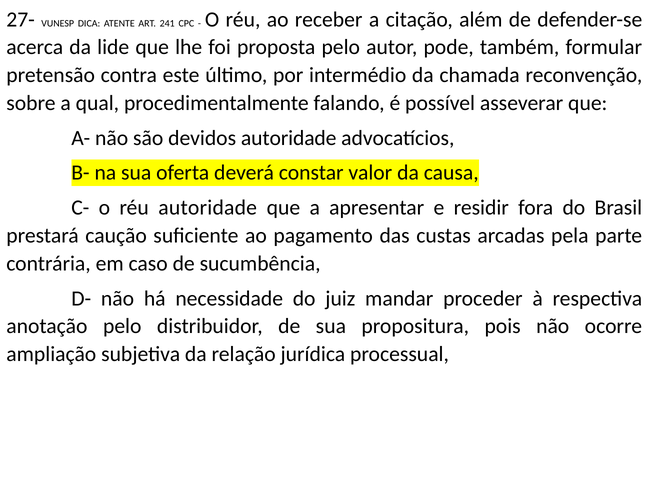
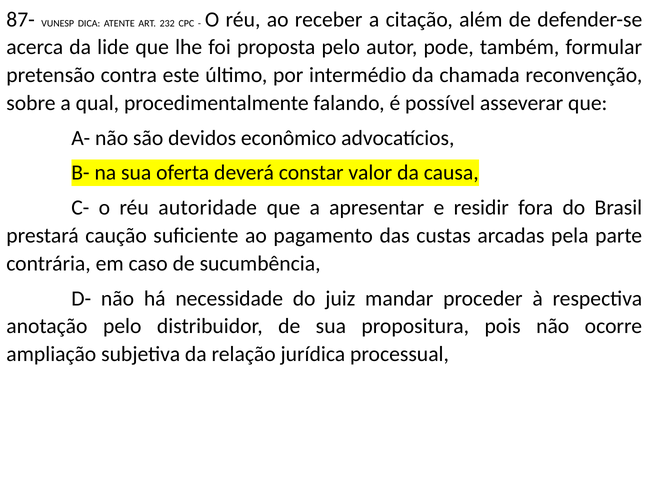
27-: 27- -> 87- (21, 19)
241: 241 -> 232 (167, 23)
devidos autoridade: autoridade -> econômico (289, 138)
